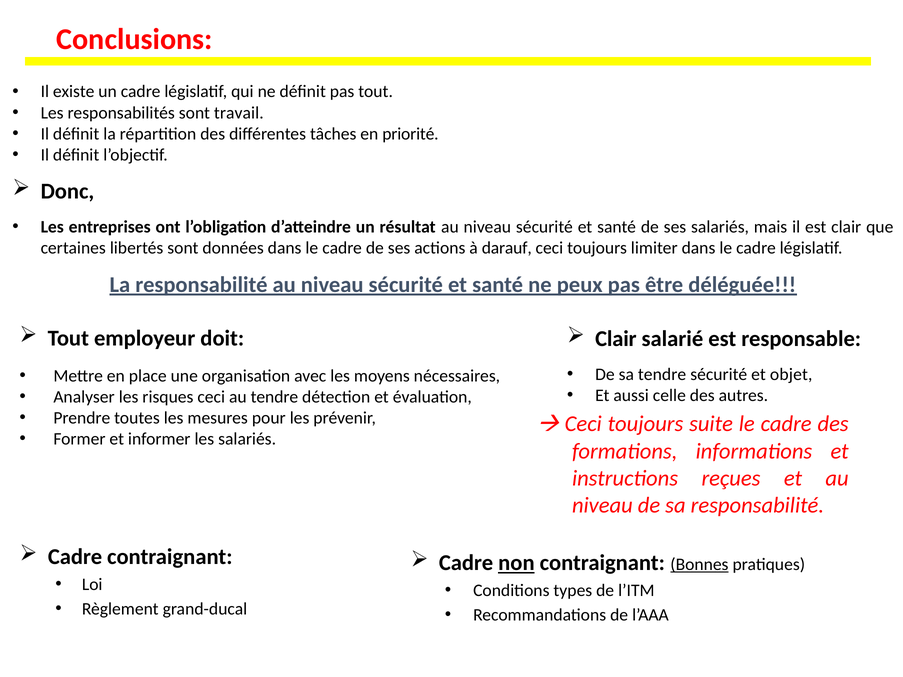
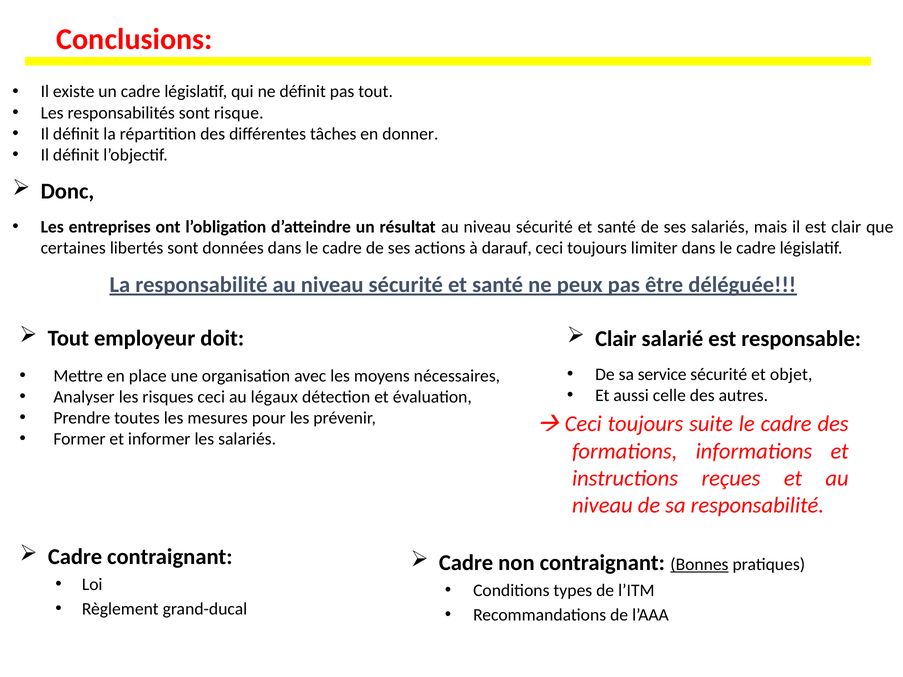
travail: travail -> risque (239, 113)
priorité: priorité -> donner (410, 134)
sa tendre: tendre -> service (662, 375)
au tendre: tendre -> légaux (274, 397)
non underline: present -> none (516, 563)
